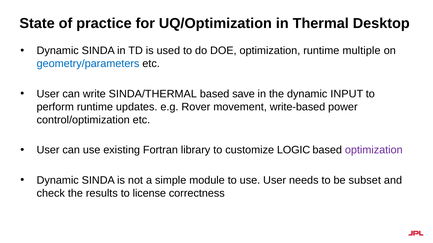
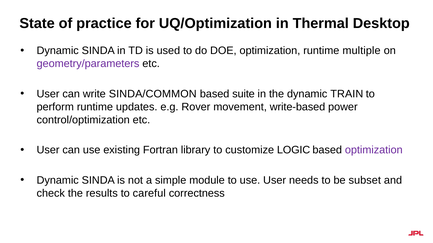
geometry/parameters colour: blue -> purple (88, 64)
SINDA/THERMAL: SINDA/THERMAL -> SINDA/COMMON (153, 94)
save: save -> suite (244, 94)
INPUT: INPUT -> TRAIN (347, 94)
license: license -> careful (149, 194)
